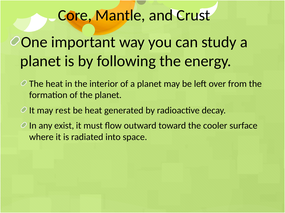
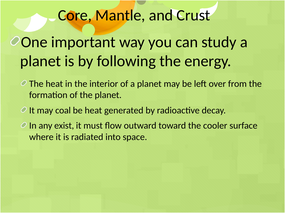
rest: rest -> coal (63, 111)
